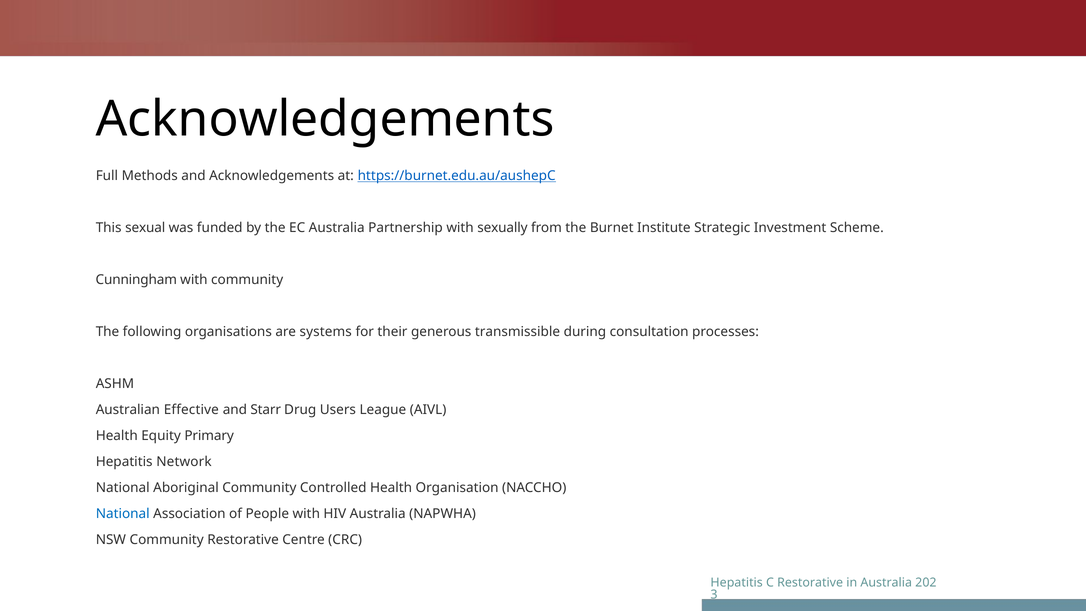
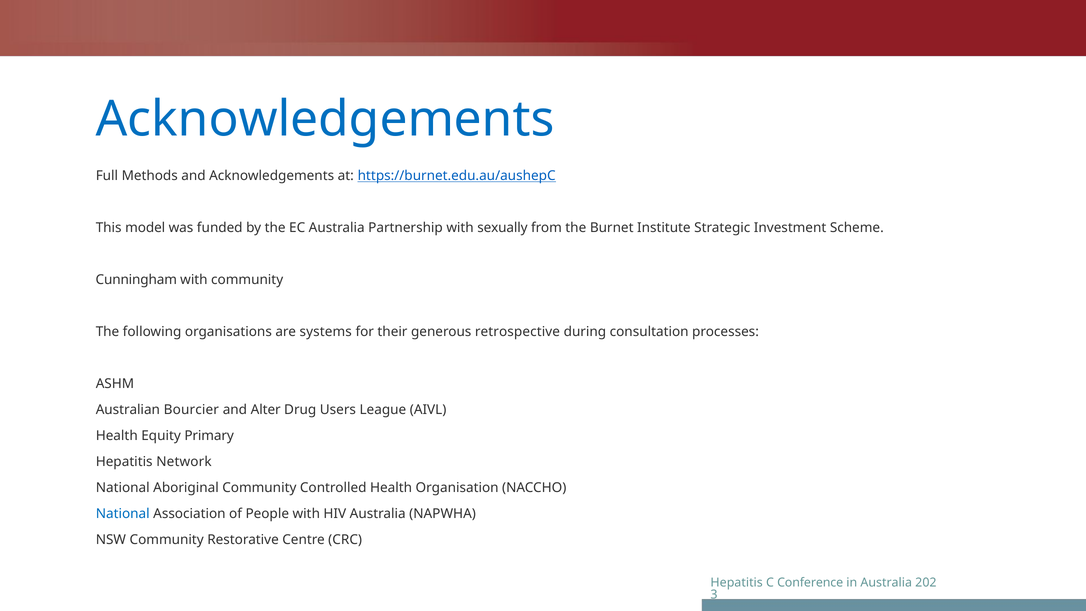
Acknowledgements colour: black -> blue (325, 119)
sexual: sexual -> model (145, 228)
transmissible: transmissible -> retrospective (517, 332)
Effective: Effective -> Bourcier (191, 410)
Starr: Starr -> Alter (266, 410)
C Restorative: Restorative -> Conference (810, 582)
